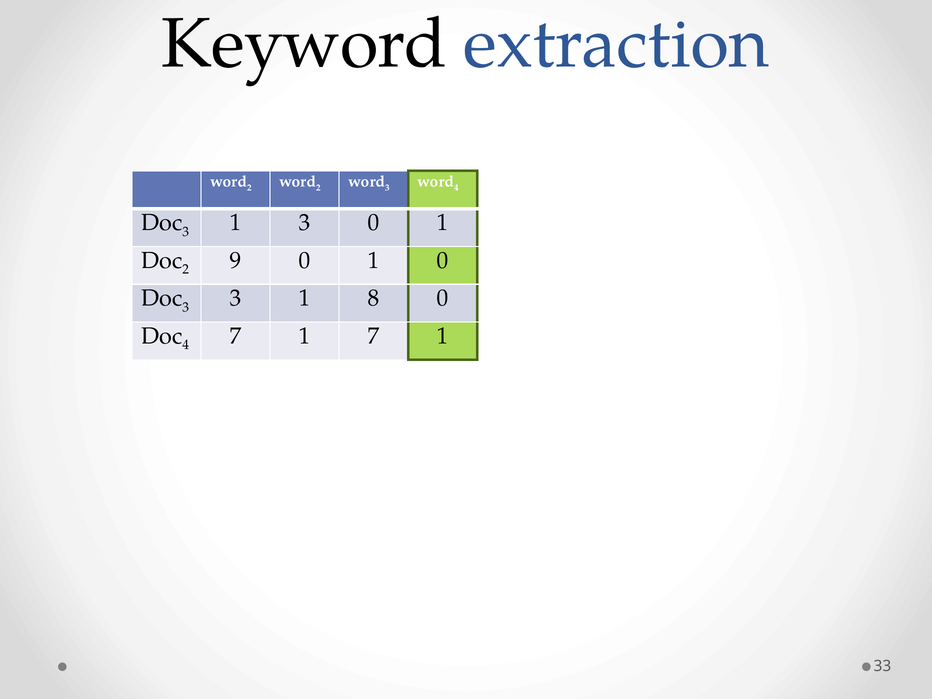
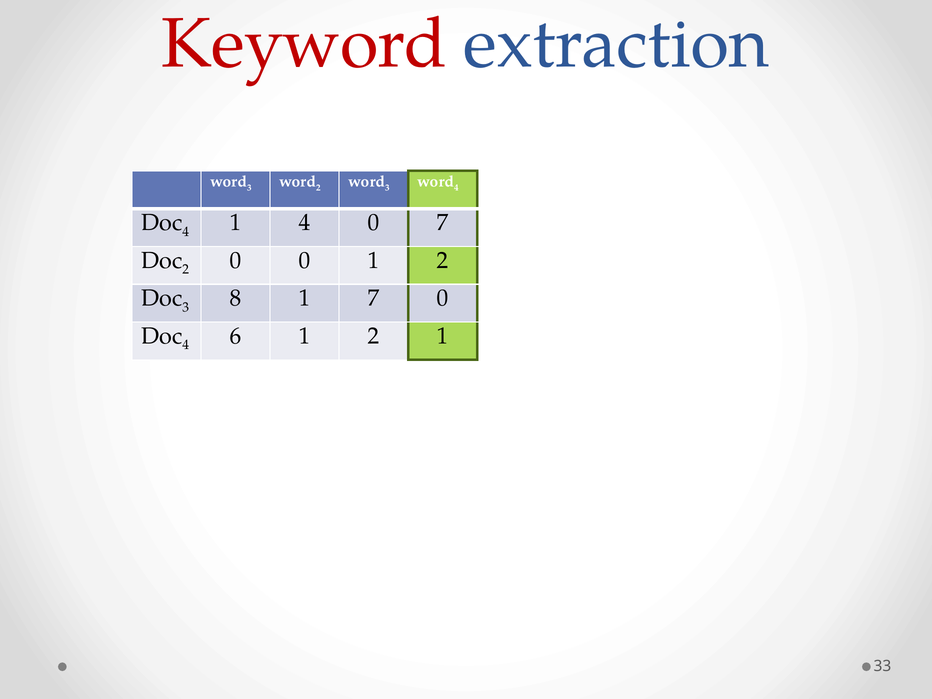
Keyword colour: black -> red (304, 44)
2: 2 -> 3 (249, 188)
3: 3 -> 4 (186, 232)
1 3: 3 -> 4 (305, 223)
1: 1 -> 7 (443, 223)
9: 9 -> 0 (236, 260)
0 1 0: 0 -> 2 (443, 260)
3: 3 -> 8 (236, 298)
1 8: 8 -> 7 (374, 298)
7: 7 -> 6 (236, 336)
7: 7 -> 2 (374, 336)
